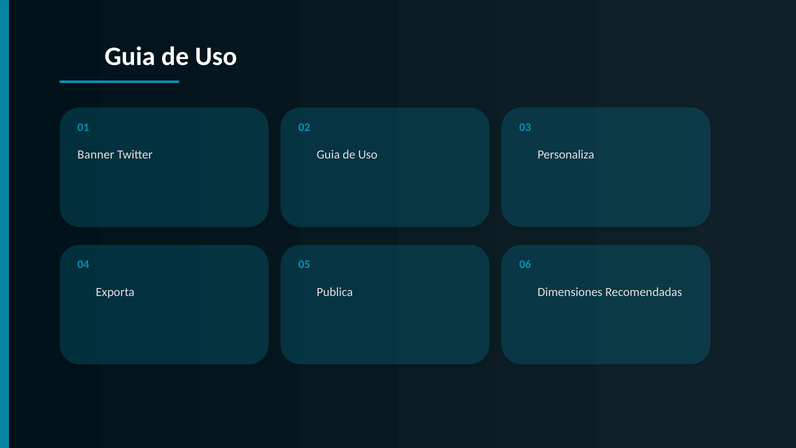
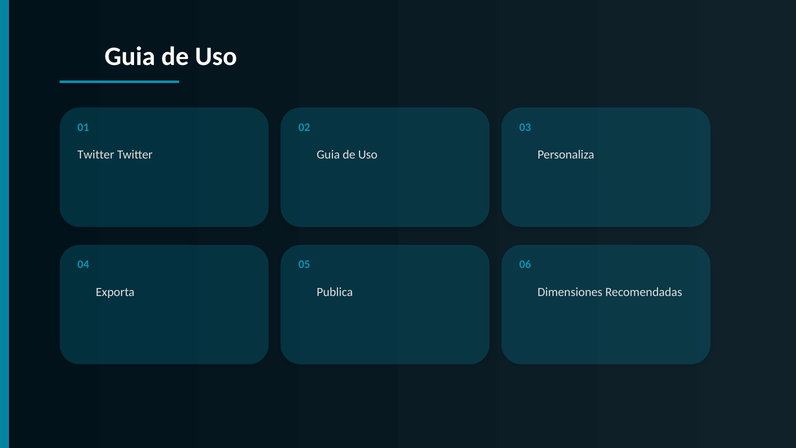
Banner: Banner -> Twitter (96, 155)
